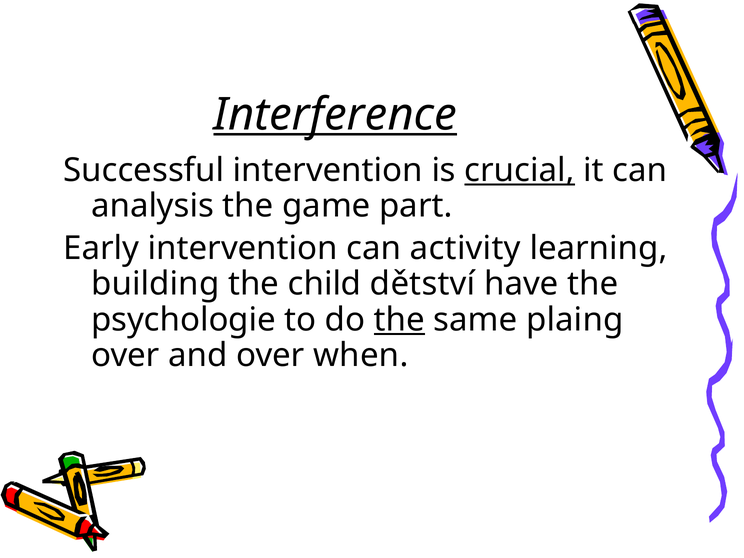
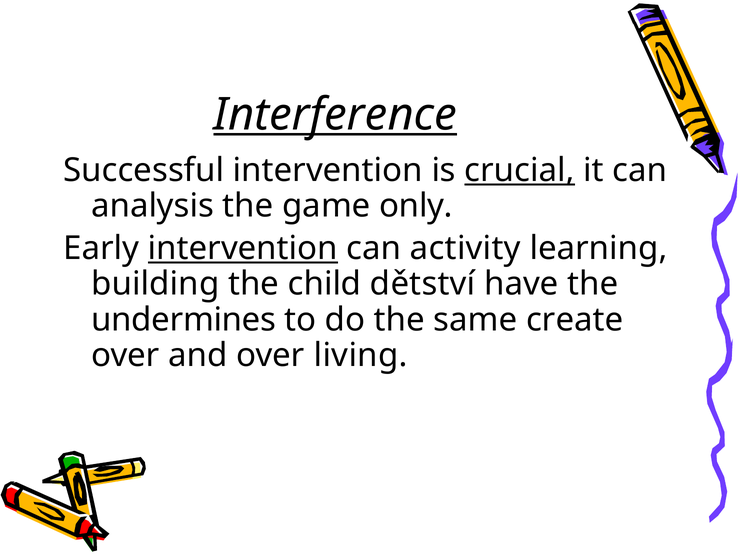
part: part -> only (416, 206)
intervention underline: none -> present (243, 248)
psychologie: psychologie -> undermines (184, 320)
the underline: present -> none (399, 320)
plaing: plaing -> create (575, 320)
when: when -> living (361, 355)
